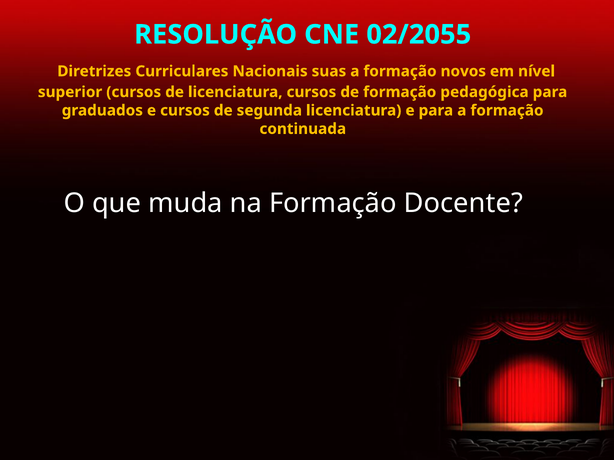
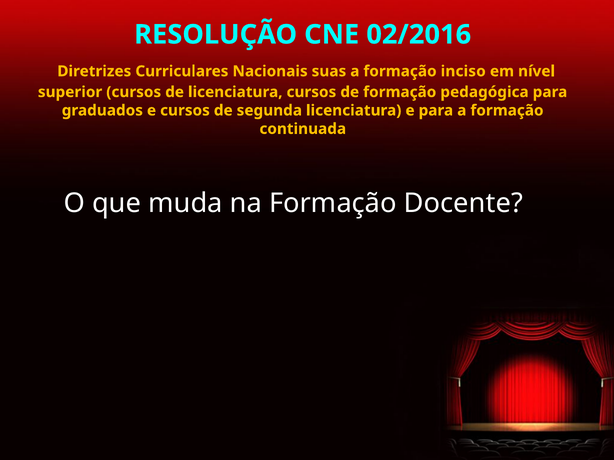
02/2055: 02/2055 -> 02/2016 (419, 35)
novos: novos -> inciso (463, 71)
